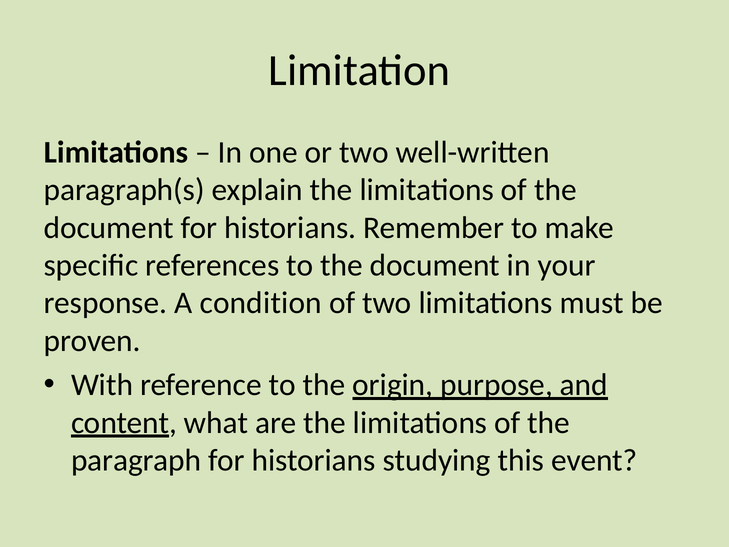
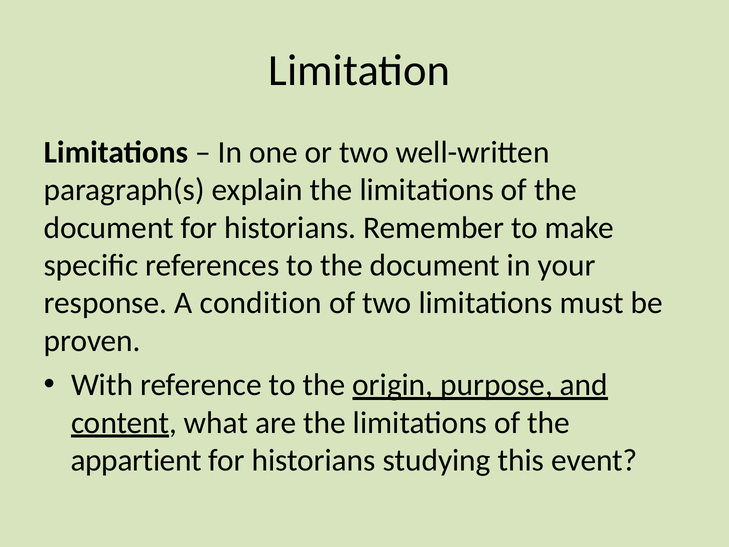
paragraph: paragraph -> appartient (136, 460)
